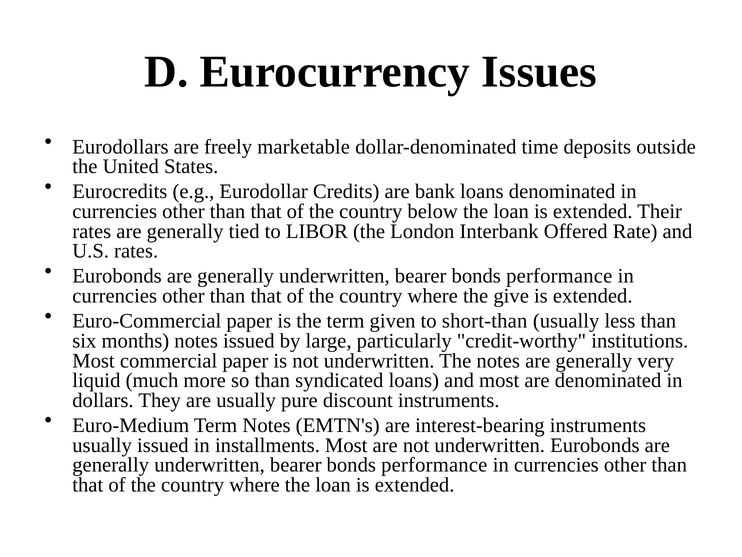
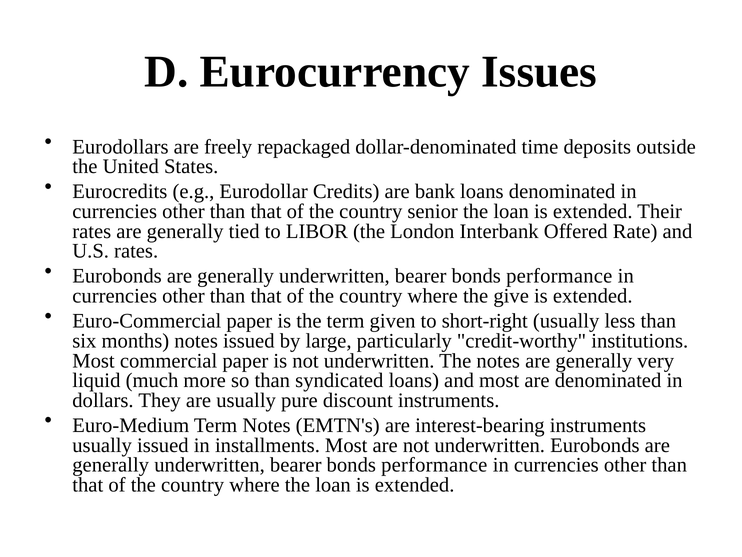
marketable: marketable -> repackaged (304, 147)
below: below -> senior (433, 211)
short-than: short-than -> short-right (485, 321)
